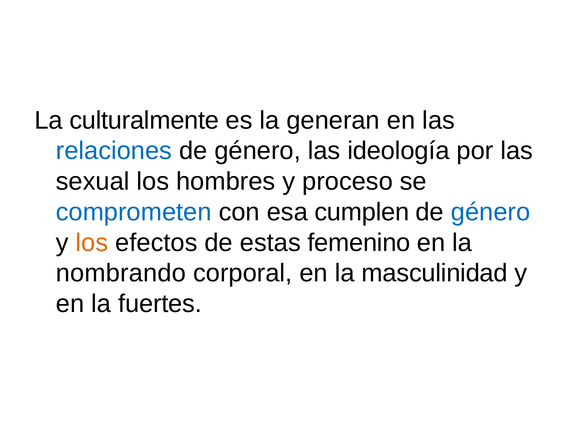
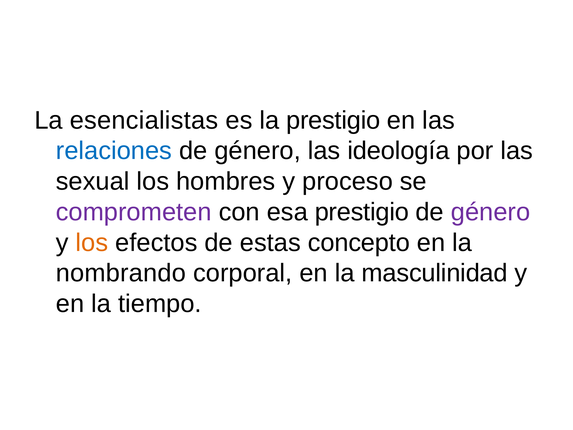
culturalmente: culturalmente -> esencialistas (144, 120)
la generan: generan -> prestigio (333, 120)
comprometen colour: blue -> purple (134, 212)
esa cumplen: cumplen -> prestigio (362, 212)
género colour: blue -> purple (491, 212)
femenino: femenino -> concepto (359, 242)
fuertes: fuertes -> tiempo (160, 304)
